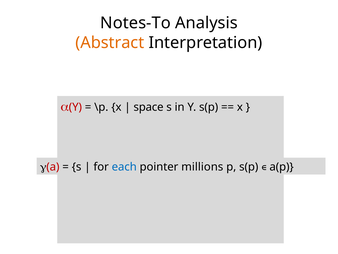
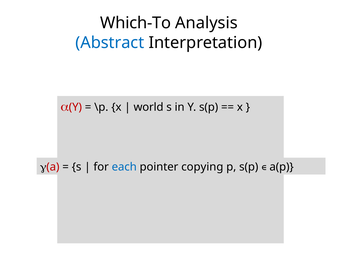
Notes-To: Notes-To -> Which-To (136, 23)
Abstract colour: orange -> blue (110, 43)
space: space -> world (149, 107)
millions: millions -> copying (202, 167)
